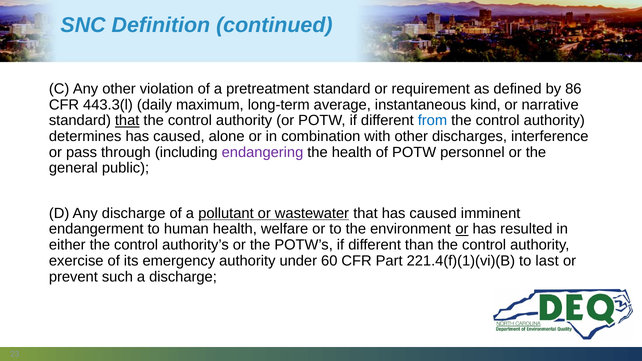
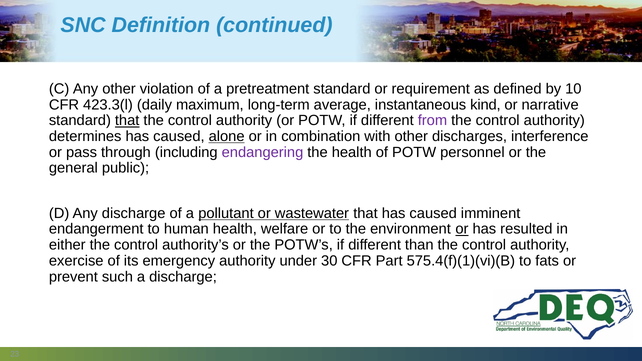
86: 86 -> 10 (573, 89)
443.3(l: 443.3(l -> 423.3(l (108, 105)
from colour: blue -> purple (432, 121)
alone underline: none -> present (227, 136)
60: 60 -> 30 (329, 261)
221.4(f)(1)(vi)(B: 221.4(f)(1)(vi)(B -> 575.4(f)(1)(vi)(B (461, 261)
last: last -> fats (547, 261)
